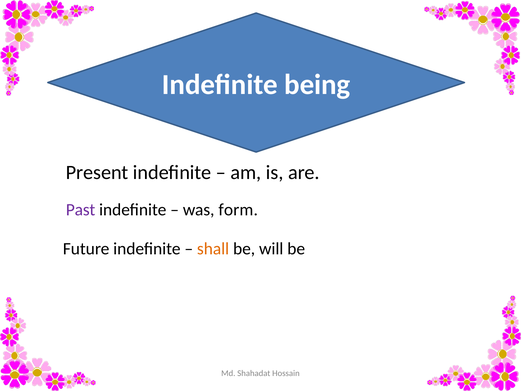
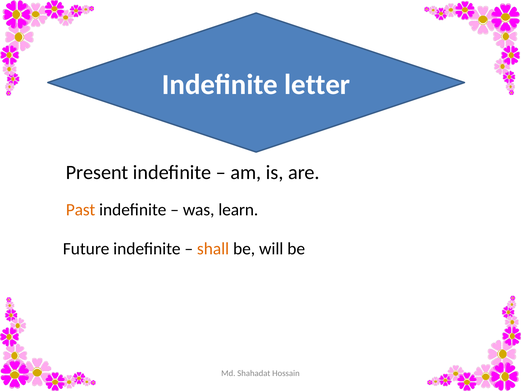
being: being -> letter (317, 84)
Past colour: purple -> orange (81, 210)
form: form -> learn (238, 210)
